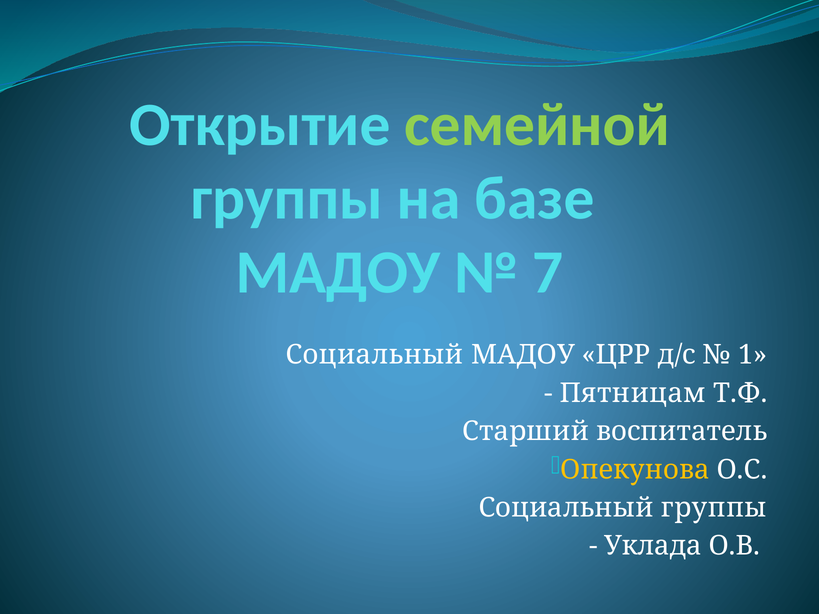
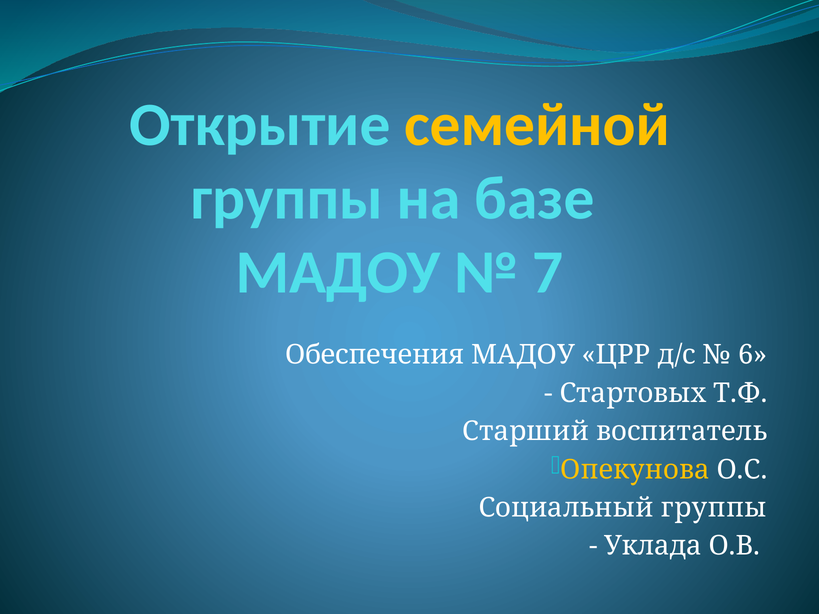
семейной colour: light green -> yellow (537, 125)
Социальный: Социальный -> Обеспечения (375, 355)
1: 1 -> 6 (753, 355)
Пятницам: Пятницам -> Стартовых (633, 393)
